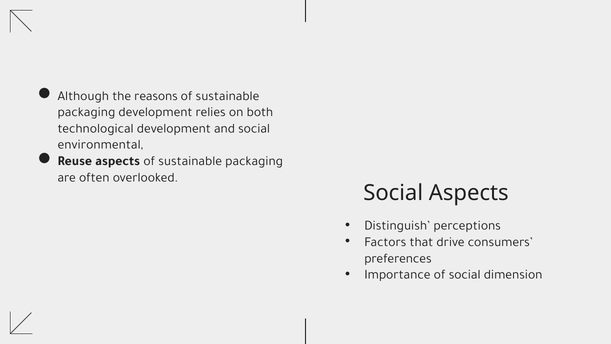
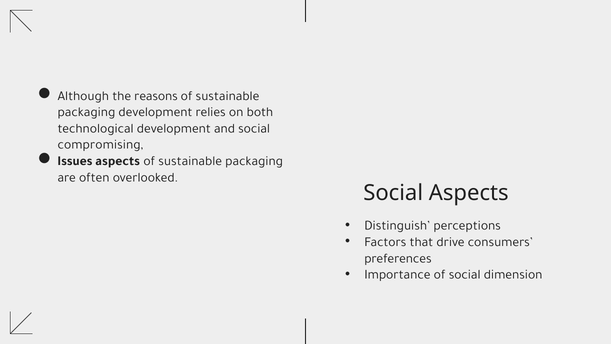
environmental: environmental -> compromising (100, 144)
Reuse: Reuse -> Issues (75, 161)
